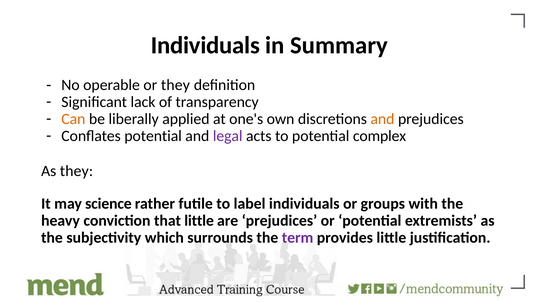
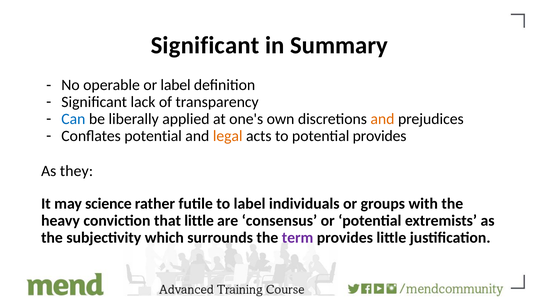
Individuals: Individuals -> Significant (205, 45)
or they: they -> label (176, 85)
Can colour: orange -> blue (73, 119)
legal colour: purple -> orange (228, 136)
potential complex: complex -> provides (380, 136)
are prejudices: prejudices -> consensus (279, 221)
